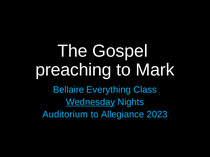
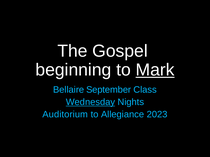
preaching: preaching -> beginning (73, 70)
Mark underline: none -> present (155, 70)
Everything: Everything -> September (109, 90)
